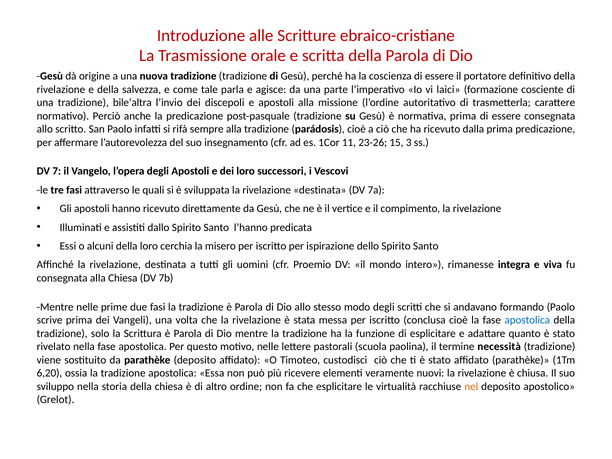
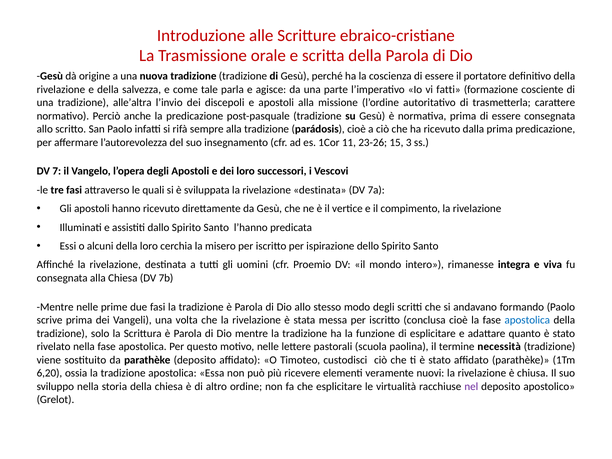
laici: laici -> fatti (448, 89)
bile’altra: bile’altra -> alle’altra (132, 103)
nel colour: orange -> purple (471, 387)
